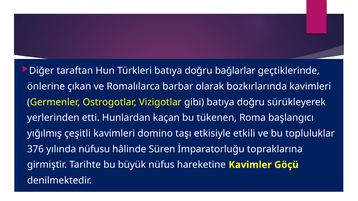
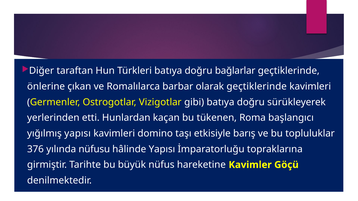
olarak bozkırlarında: bozkırlarında -> geçtiklerinde (257, 87)
yığılmış çeşitli: çeşitli -> yapısı (78, 134)
etkili: etkili -> barış (244, 134)
hâlinde Süren: Süren -> Yapısı (162, 149)
